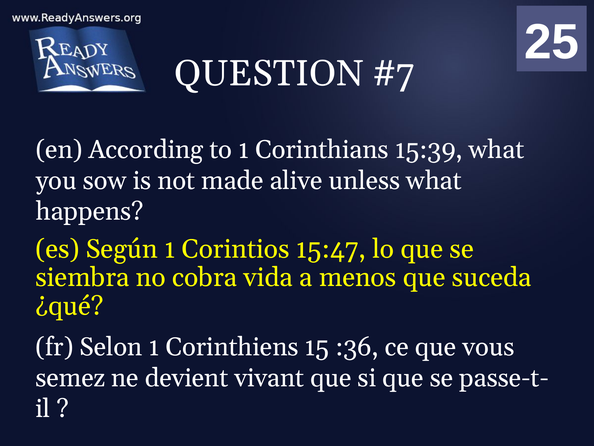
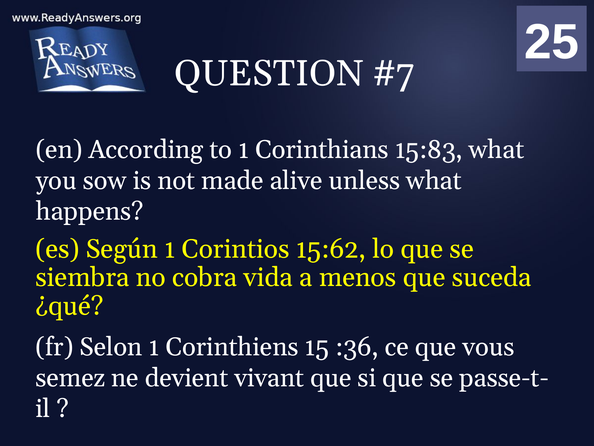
15:39: 15:39 -> 15:83 (429, 150)
15:47: 15:47 -> 15:62 (331, 249)
